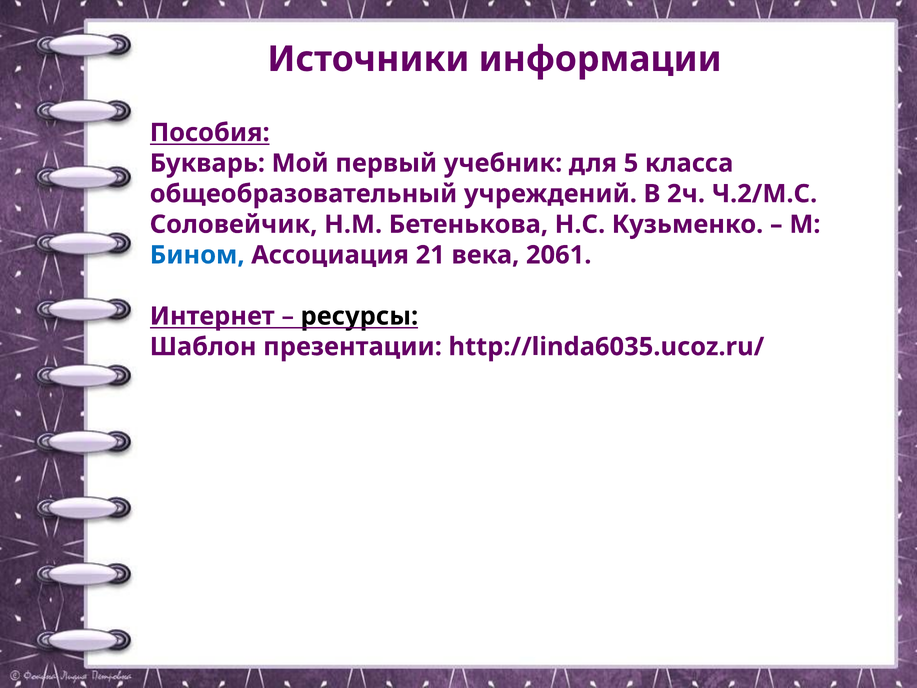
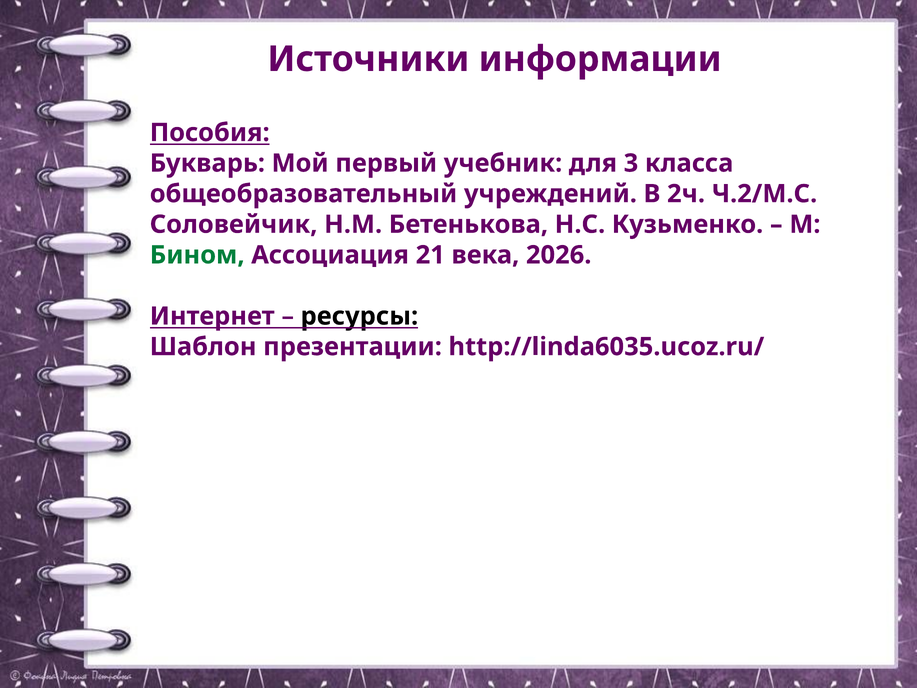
5: 5 -> 3 (631, 163)
Бином colour: blue -> green (197, 255)
2061: 2061 -> 2026 (559, 255)
